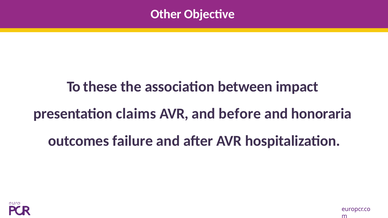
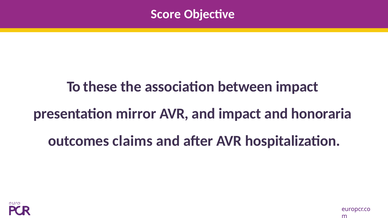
Other: Other -> Score (166, 14)
claims: claims -> mirror (136, 114)
and before: before -> impact (240, 114)
failure: failure -> claims (133, 141)
